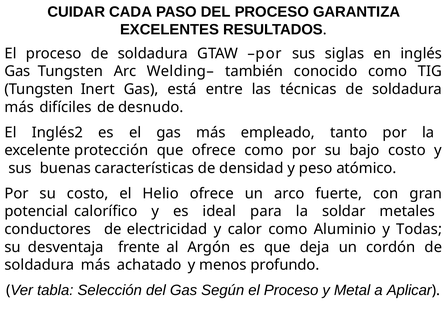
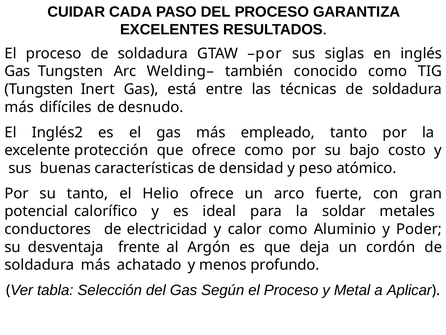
su costo: costo -> tanto (88, 193)
Todas: Todas -> Poder (419, 229)
